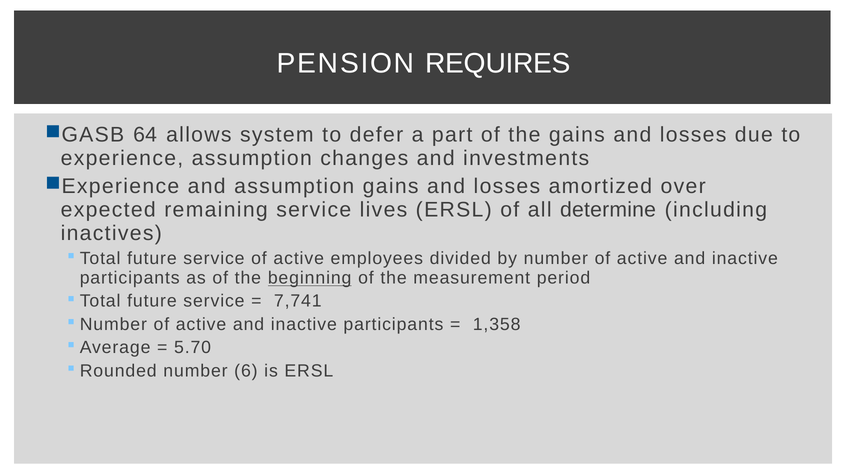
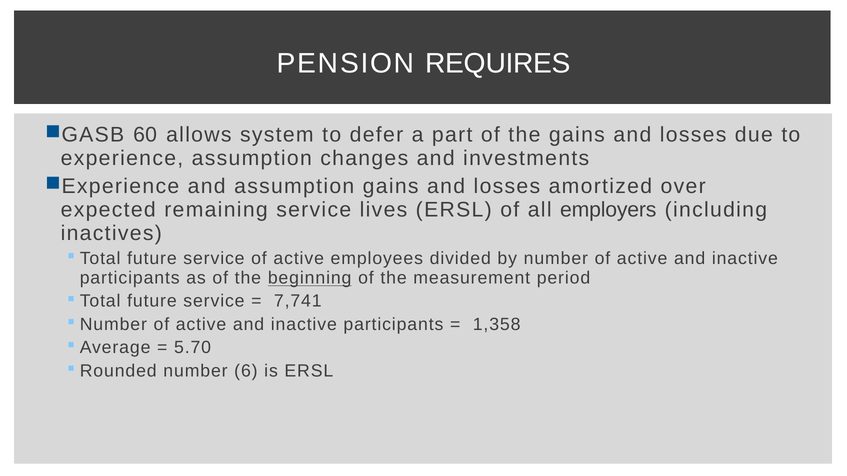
64: 64 -> 60 (145, 135)
determine: determine -> employers (608, 210)
